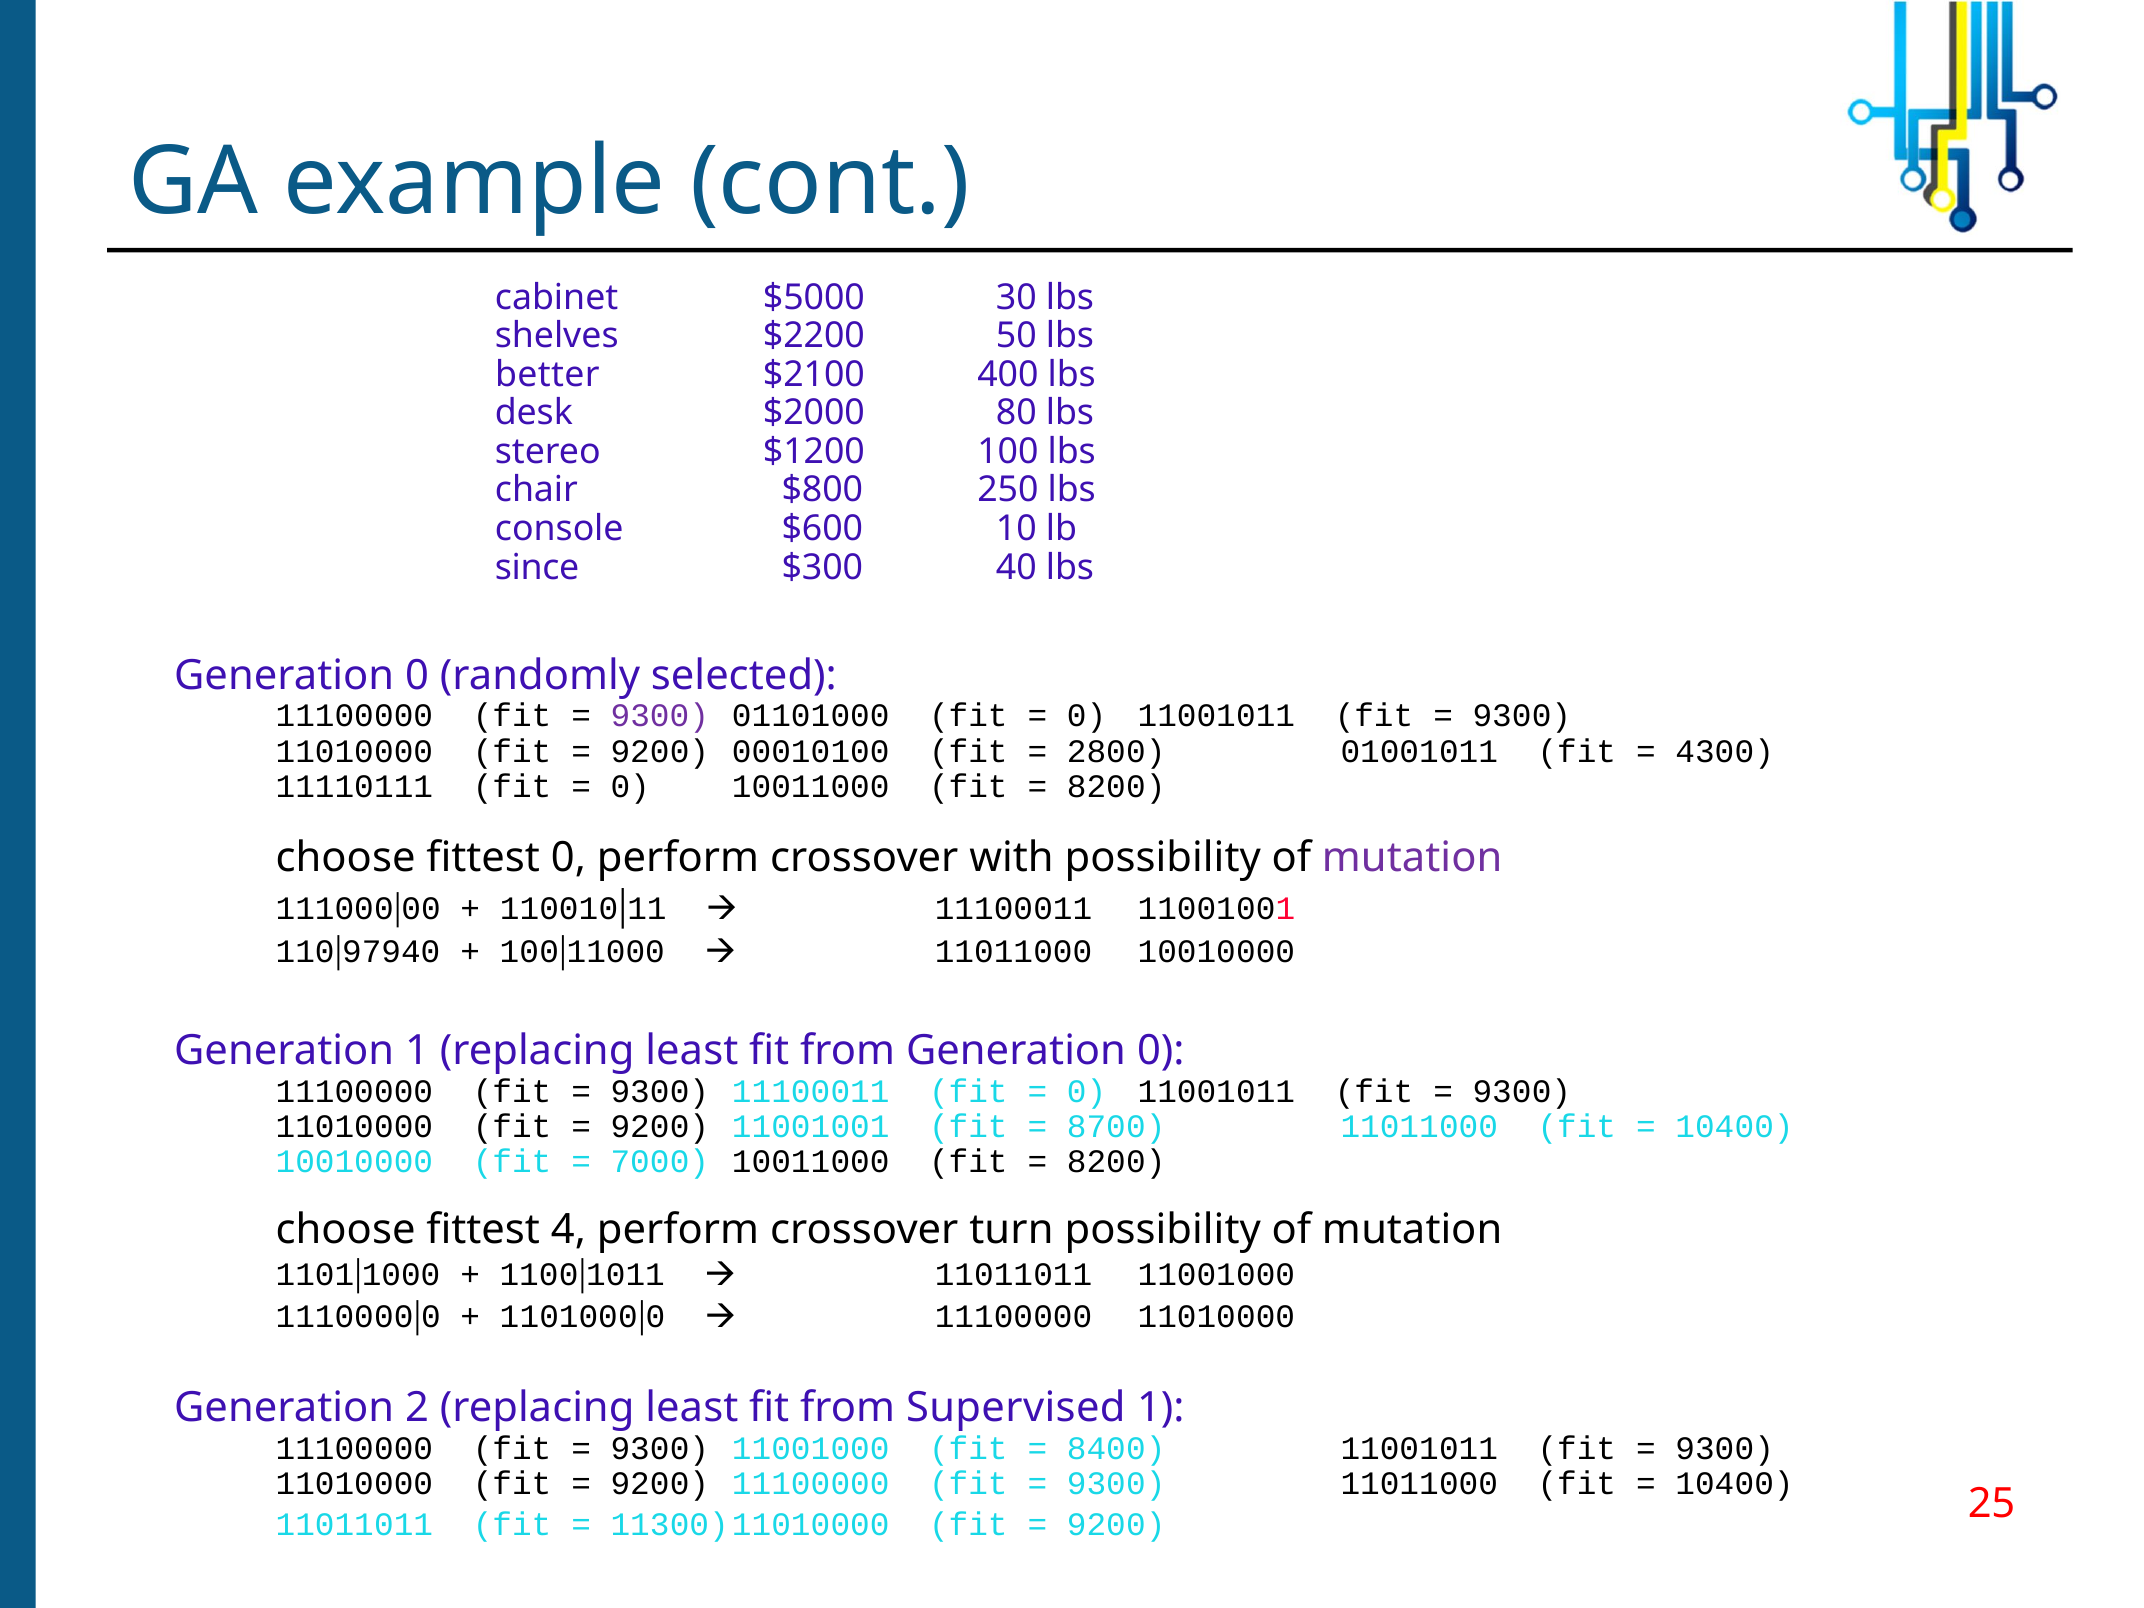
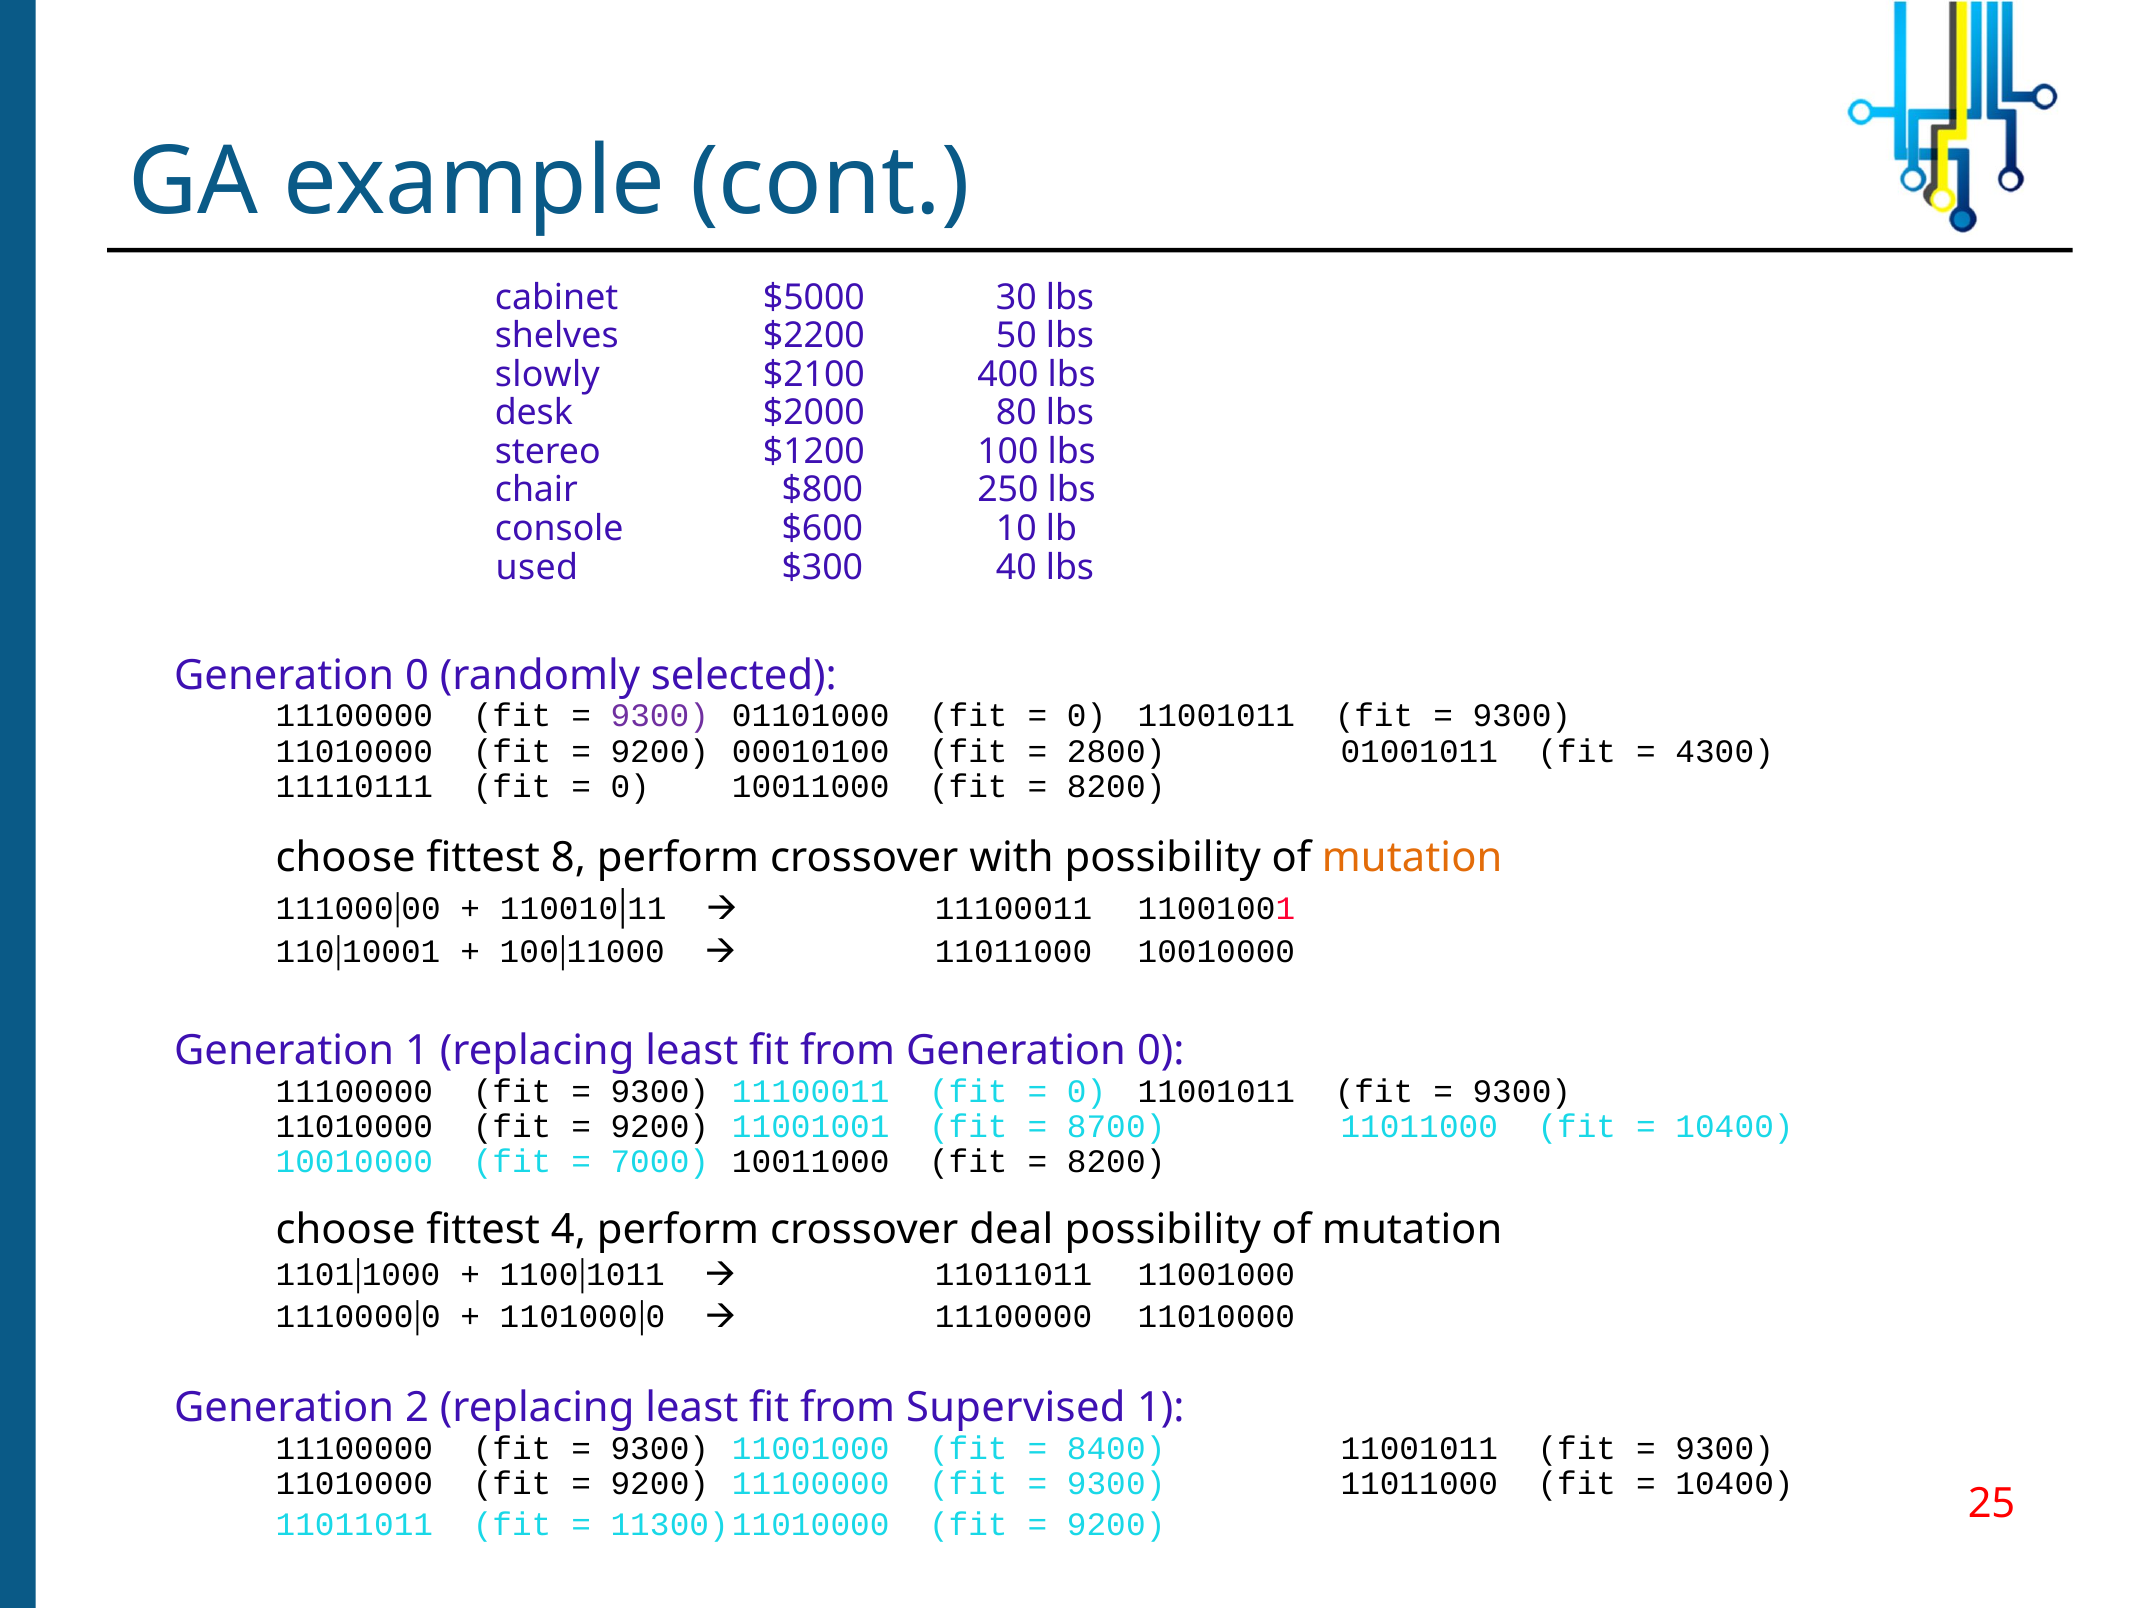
better: better -> slowly (547, 374)
since: since -> used (537, 567)
fittest 0: 0 -> 8 (568, 858)
mutation colour: purple -> orange (1412, 858)
97940: 97940 -> 10001 (391, 951)
turn: turn -> deal (1011, 1230)
